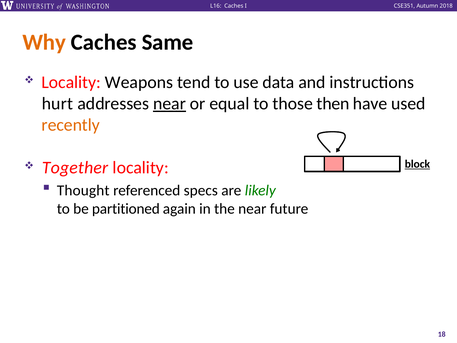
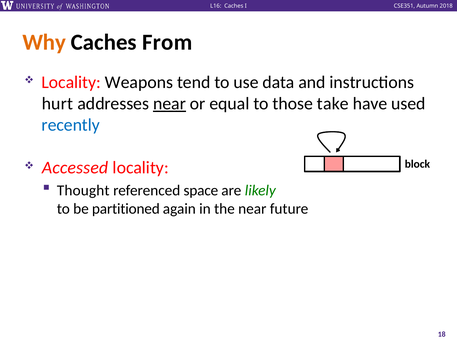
Same: Same -> From (167, 42)
then: then -> take (333, 104)
recently colour: orange -> blue (71, 125)
block underline: present -> none (417, 164)
Together: Together -> Accessed (75, 168)
specs: specs -> space (201, 190)
